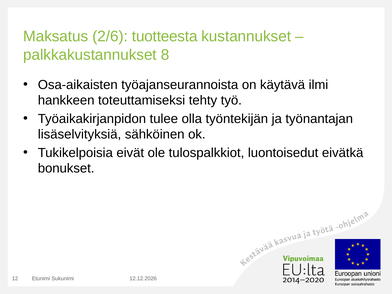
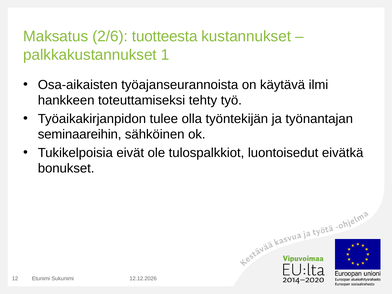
8: 8 -> 1 (165, 55)
lisäselvityksiä: lisäselvityksiä -> seminaareihin (80, 134)
